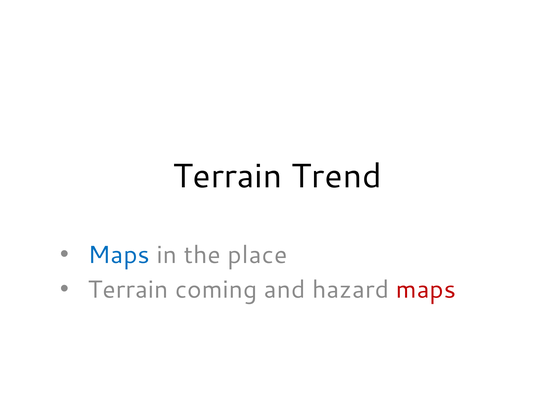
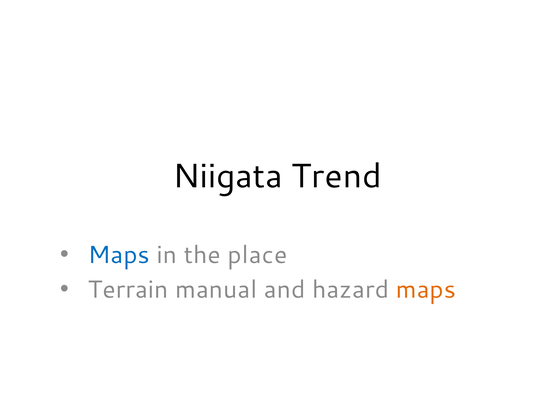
Terrain: Terrain -> Niigata (228, 176)
coming: coming -> manual (216, 290)
maps colour: red -> orange (426, 290)
